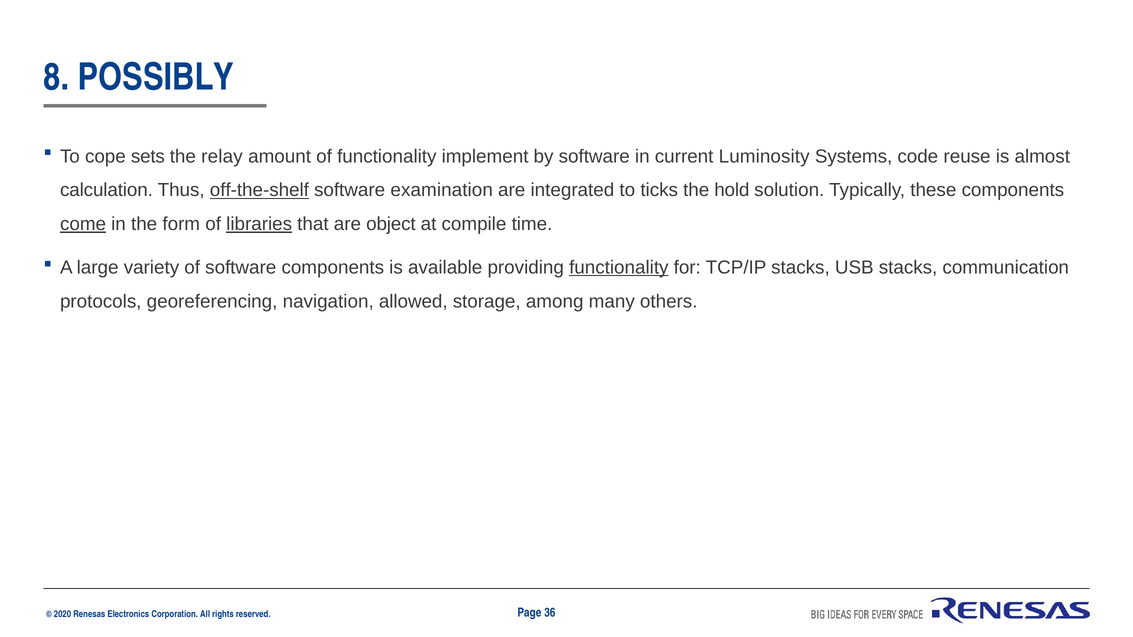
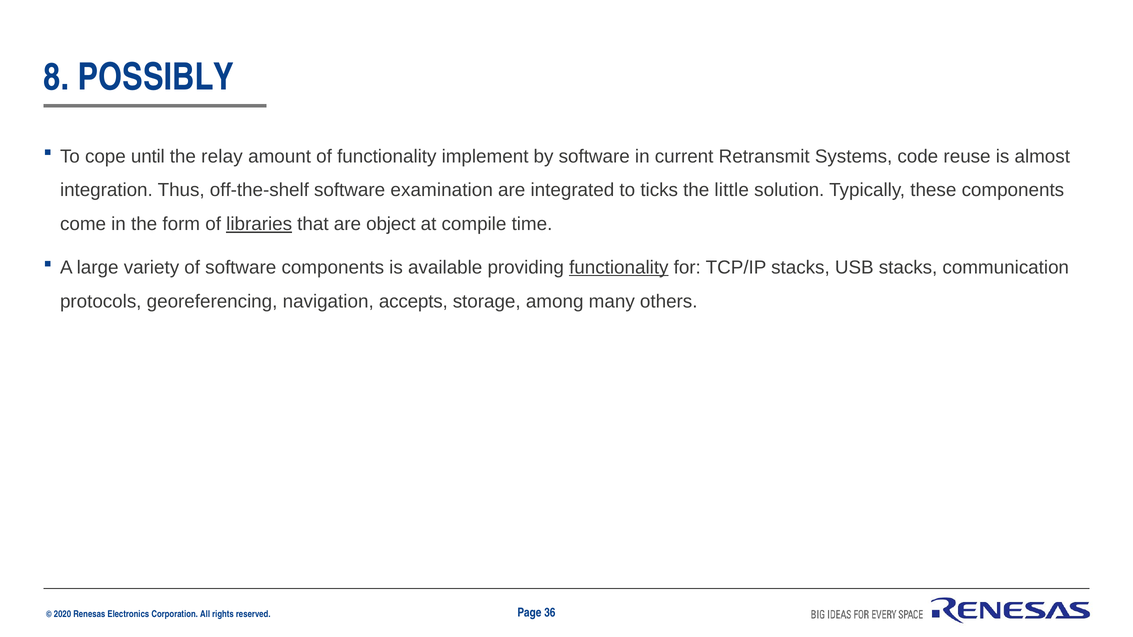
sets: sets -> until (148, 156)
Luminosity: Luminosity -> Retransmit (764, 156)
calculation: calculation -> integration (106, 190)
off-the-shelf underline: present -> none (259, 190)
hold: hold -> little (732, 190)
come underline: present -> none (83, 224)
allowed: allowed -> accepts (413, 302)
